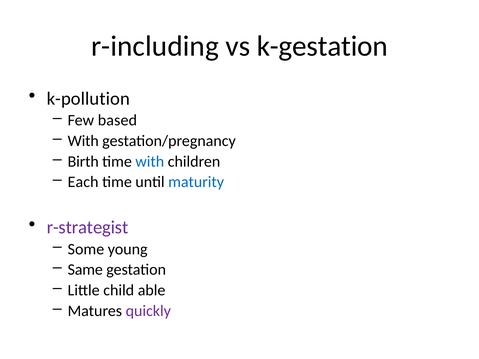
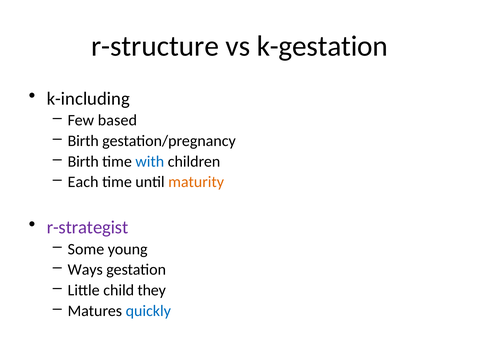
r-including: r-including -> r-structure (155, 46)
k-pollution: k-pollution -> k-including (88, 99)
With: With -> Birth (83, 141)
maturity colour: blue -> orange (196, 182)
Same: Same -> Ways (85, 270)
able: able -> they (152, 290)
quickly colour: purple -> blue (148, 311)
